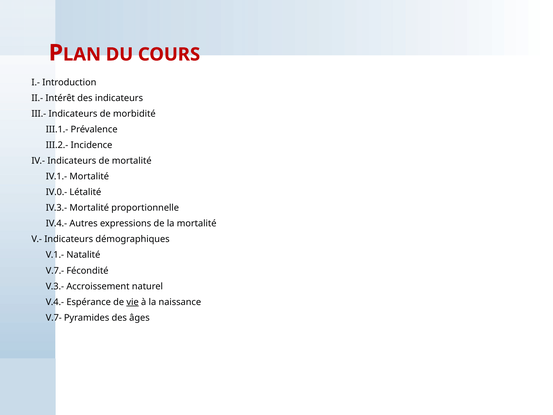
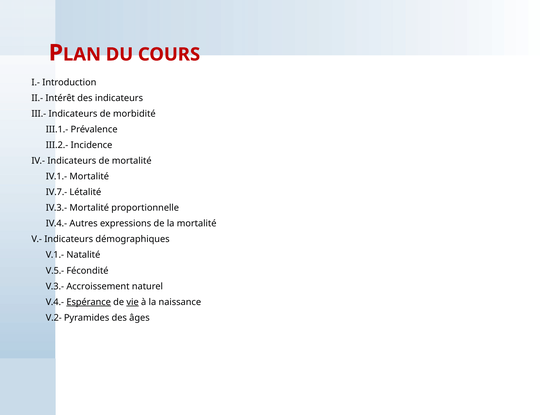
IV.0.-: IV.0.- -> IV.7.- (57, 192)
V.7.-: V.7.- -> V.5.- (55, 270)
Espérance underline: none -> present (89, 302)
V.7-: V.7- -> V.2- (54, 318)
